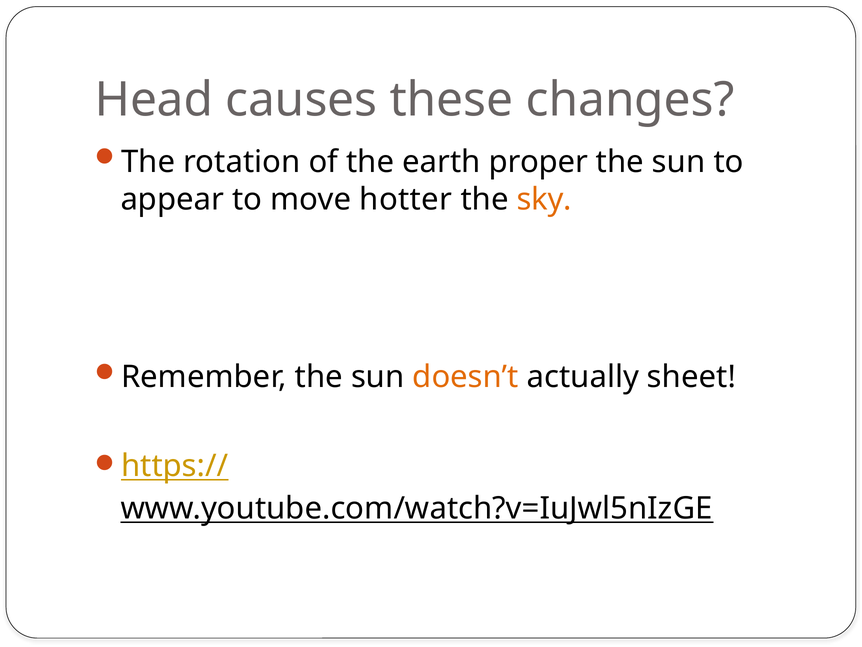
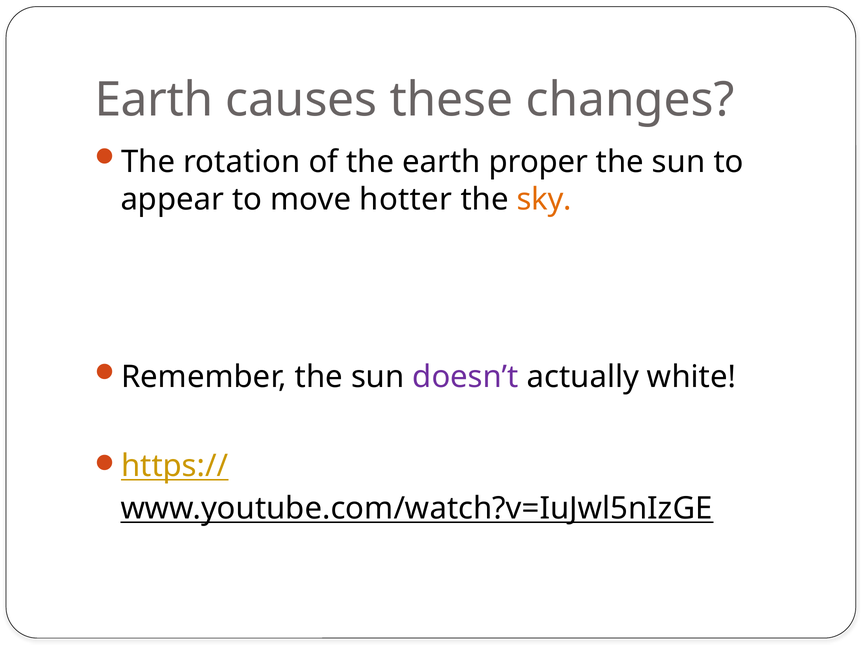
Head: Head -> Earth (154, 100)
doesn’t colour: orange -> purple (466, 377)
sheet: sheet -> white (692, 377)
